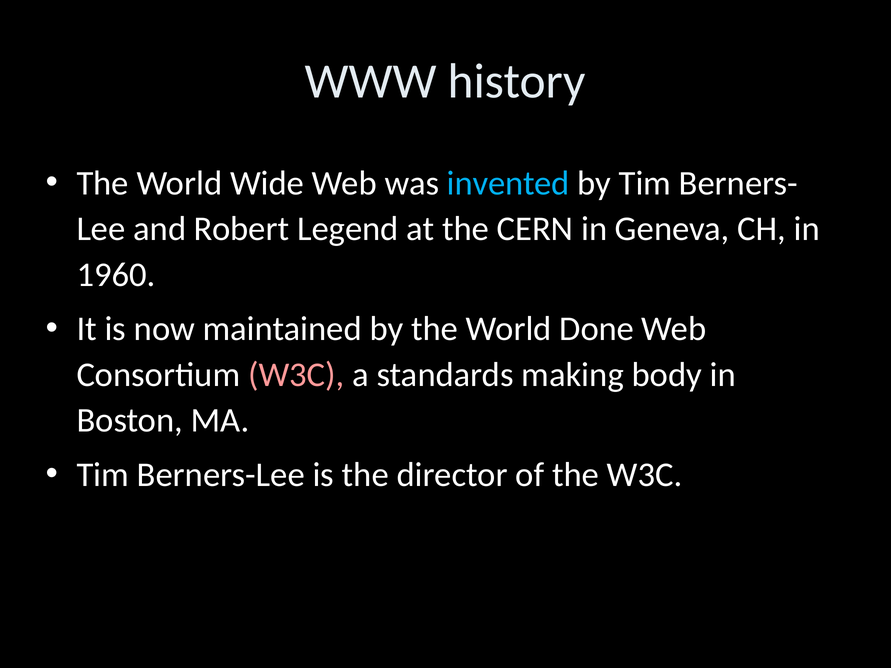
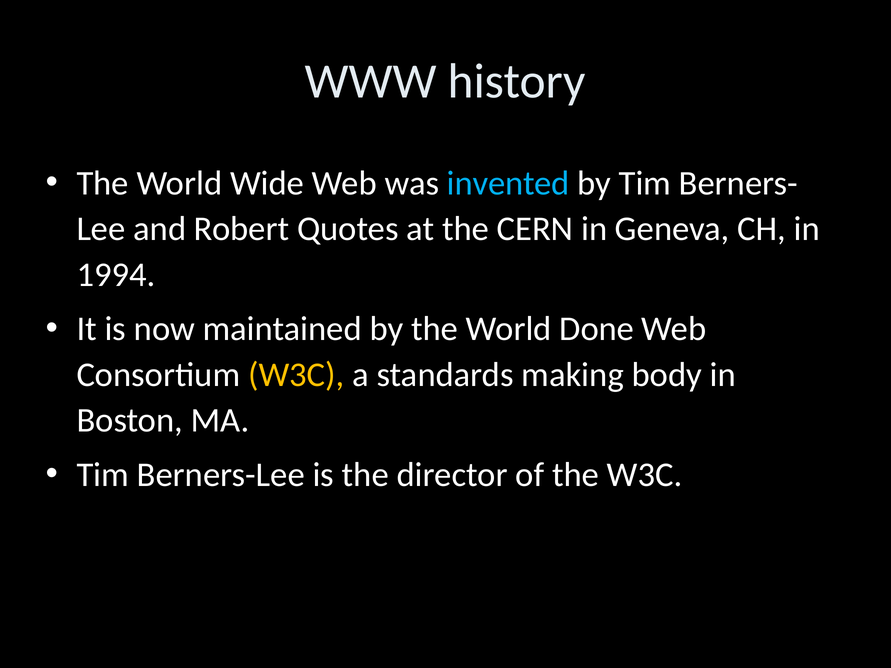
Legend: Legend -> Quotes (348, 229)
1960: 1960 -> 1994 (116, 275)
W3C colour: pink -> yellow (296, 375)
